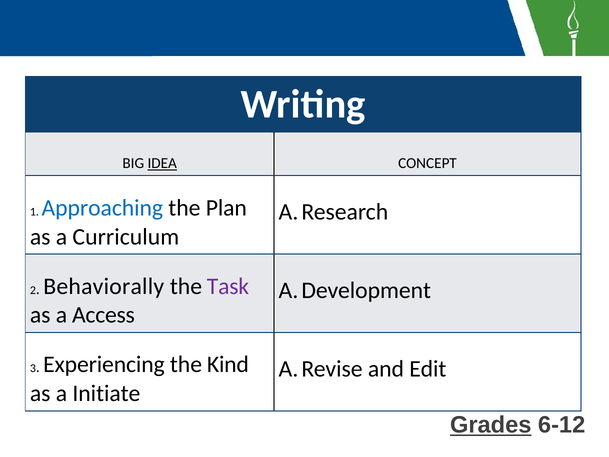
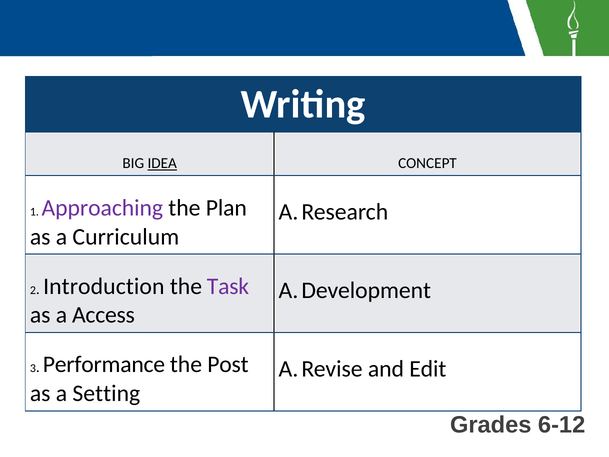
Approaching colour: blue -> purple (102, 208)
Behaviorally: Behaviorally -> Introduction (104, 286)
Experiencing: Experiencing -> Performance (104, 364)
Kind: Kind -> Post (228, 364)
Initiate: Initiate -> Setting (106, 393)
Grades underline: present -> none (491, 425)
